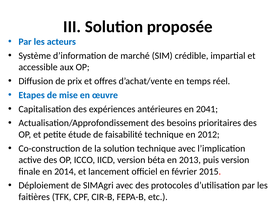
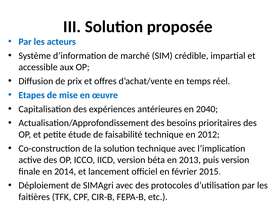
2041: 2041 -> 2040 (207, 109)
